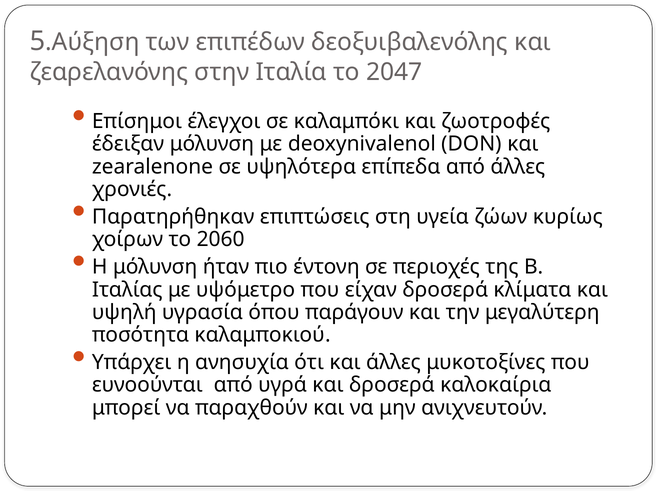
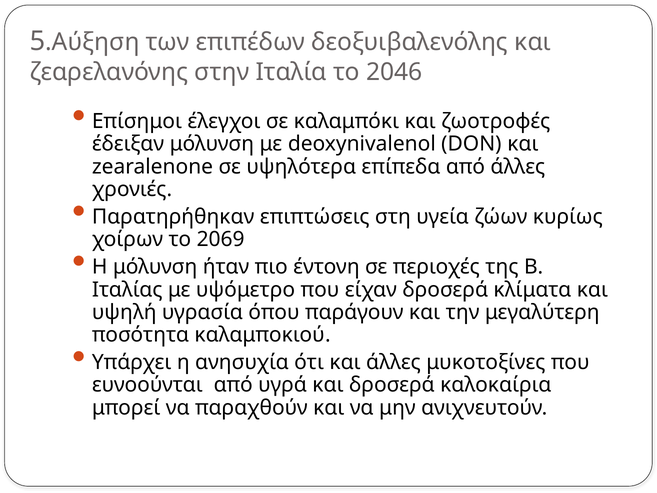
2047: 2047 -> 2046 (394, 72)
2060: 2060 -> 2069 (221, 239)
